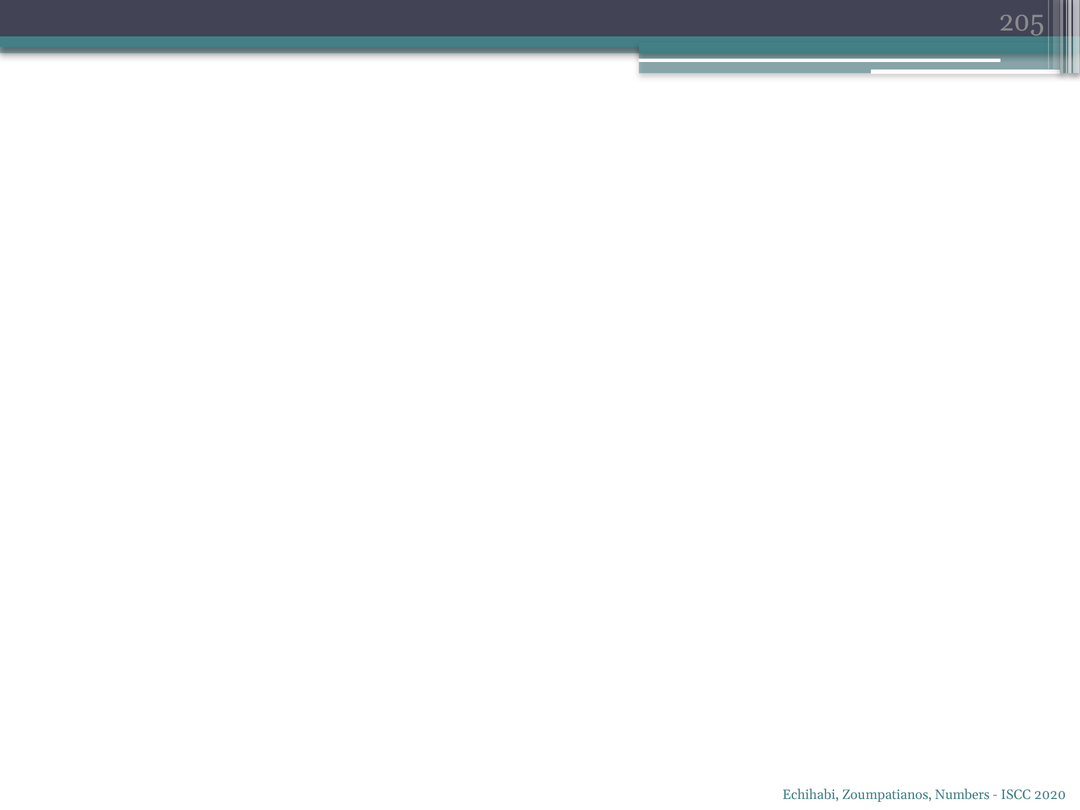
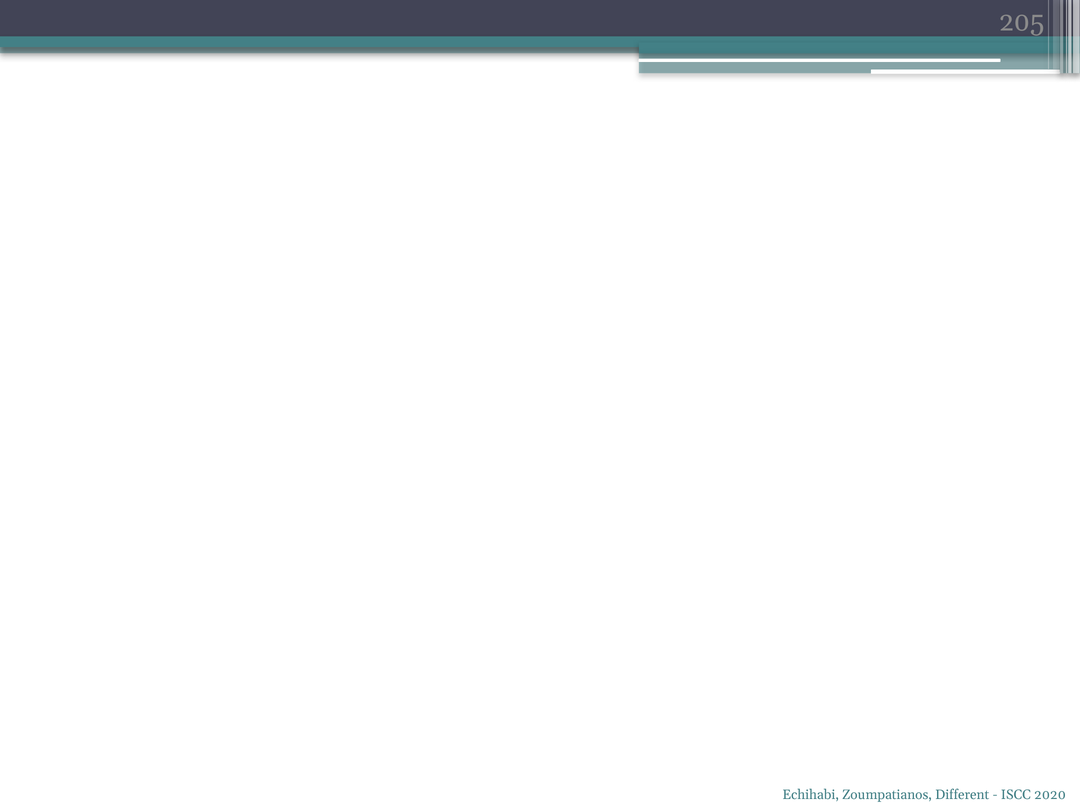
Numbers: Numbers -> Different (962, 795)
